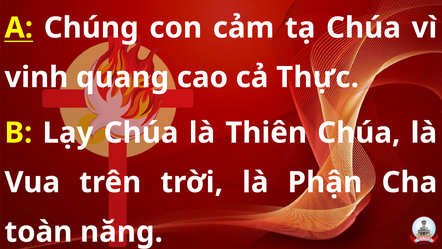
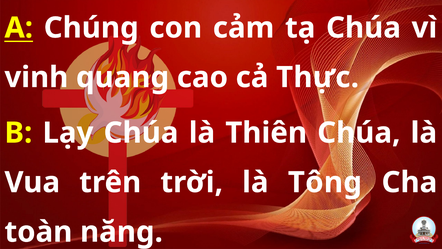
Phận: Phận -> Tông (325, 182)
